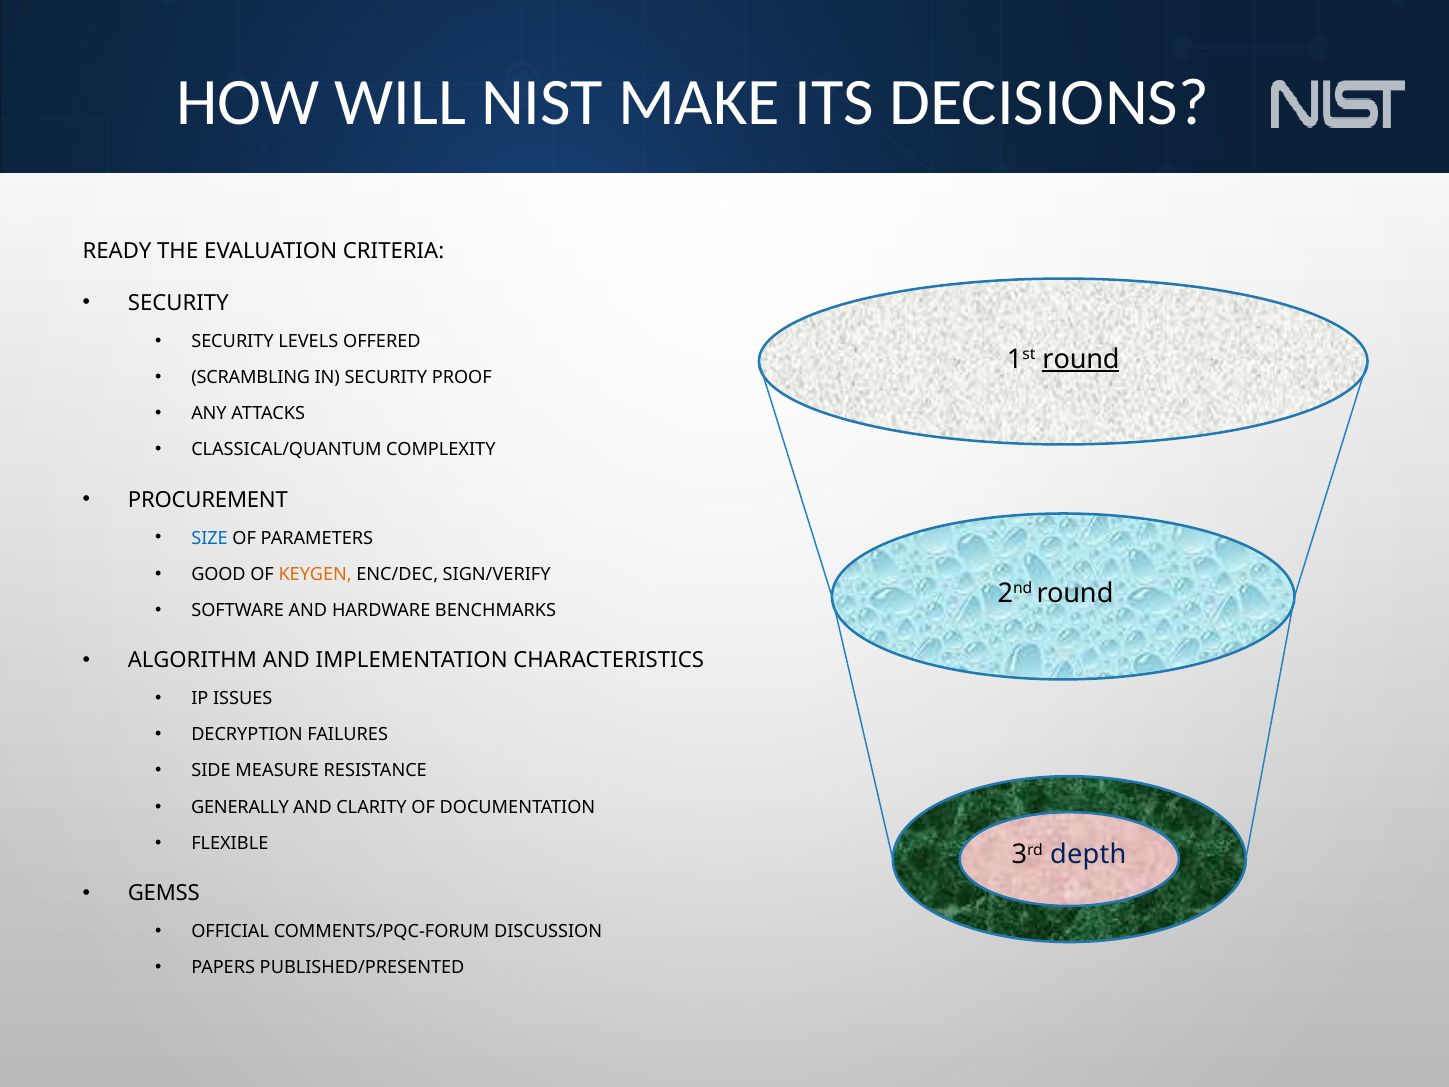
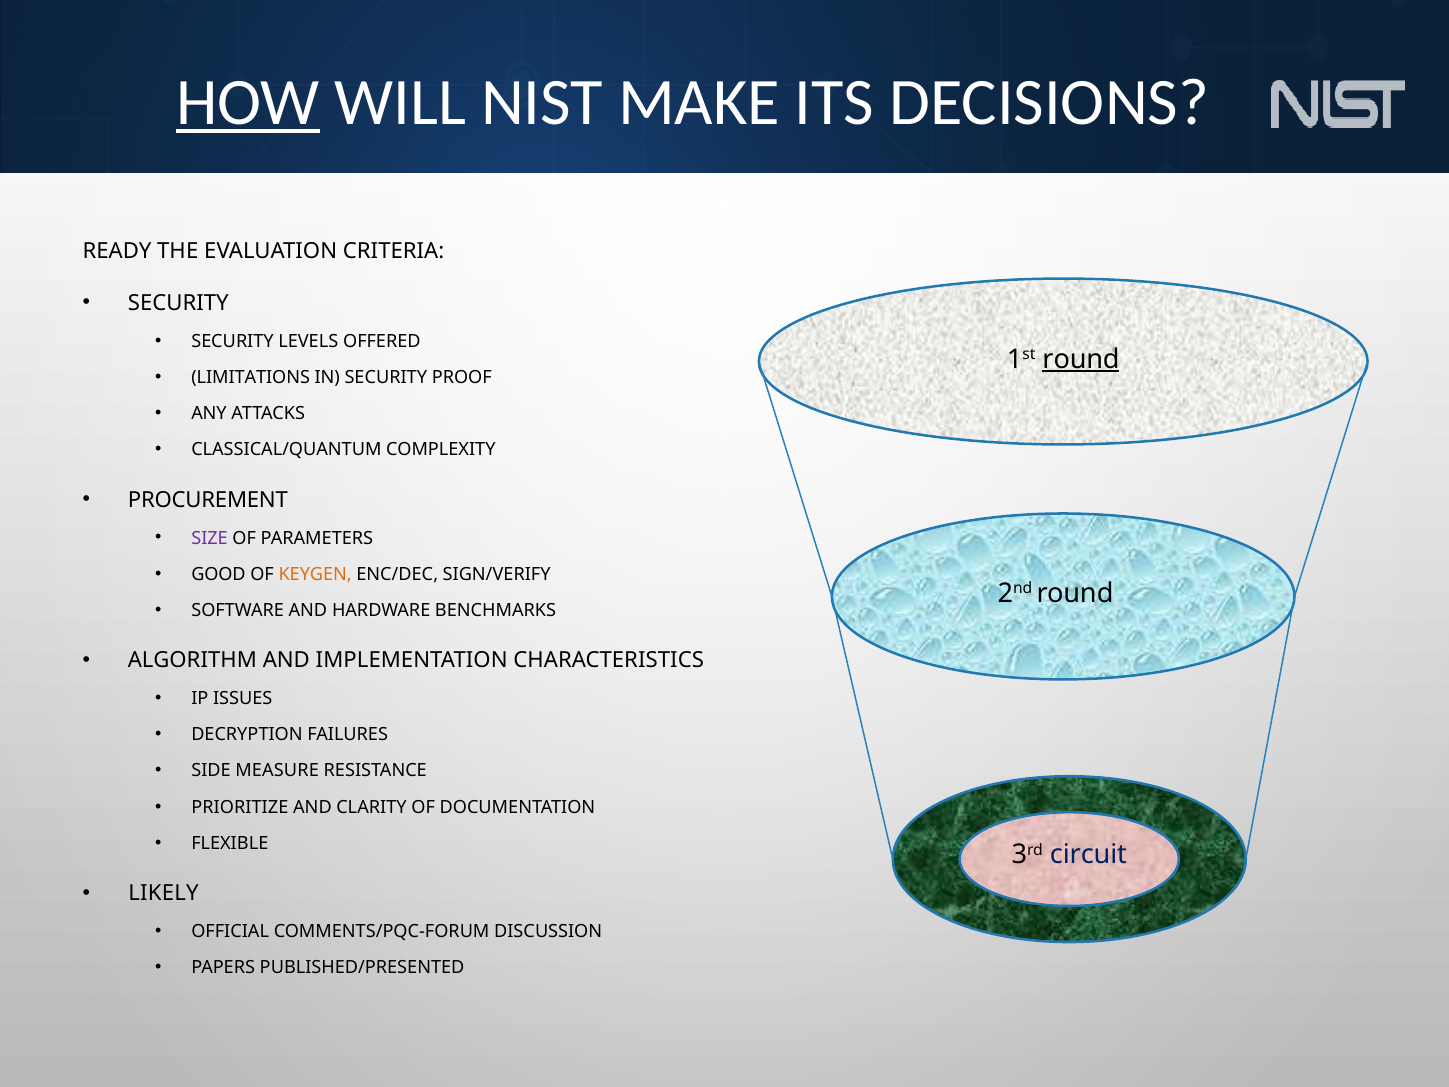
HOW underline: none -> present (248, 103)
SCRAMBLING: SCRAMBLING -> LIMITATIONS (251, 377)
SIZE colour: blue -> purple (210, 538)
GENERALLY: GENERALLY -> PRIORITIZE (240, 807)
depth: depth -> circuit (1088, 854)
GEMSS: GEMSS -> LIKELY (164, 893)
